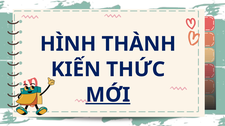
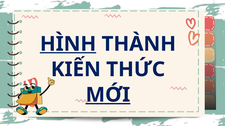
HÌNH underline: none -> present (68, 44)
